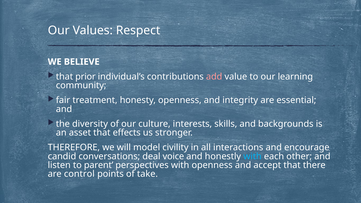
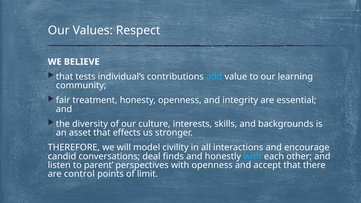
prior: prior -> tests (85, 77)
add colour: pink -> light blue (214, 77)
voice: voice -> finds (173, 156)
take: take -> limit (148, 174)
